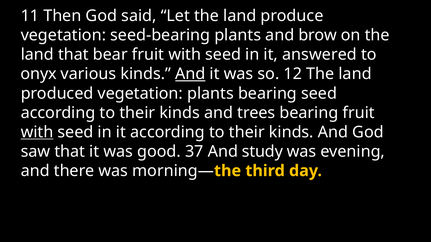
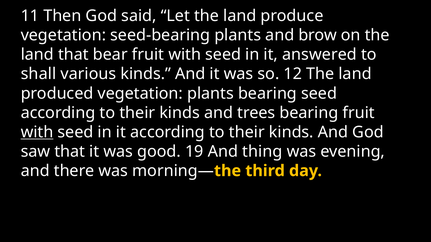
onyx: onyx -> shall (39, 74)
And underline: present -> none (190, 74)
37: 37 -> 19 (194, 152)
study: study -> thing (262, 152)
